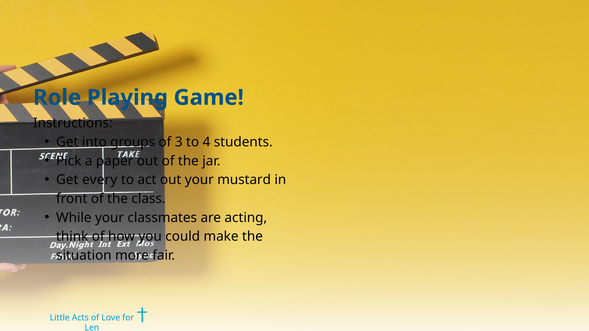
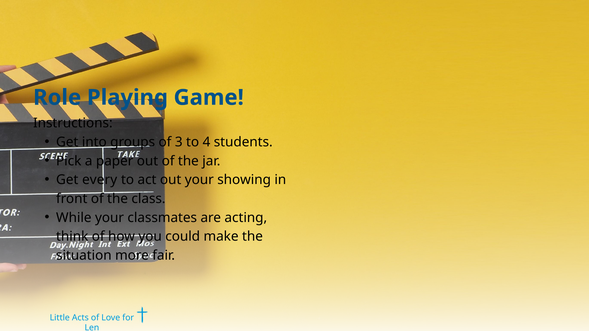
mustard: mustard -> showing (244, 180)
